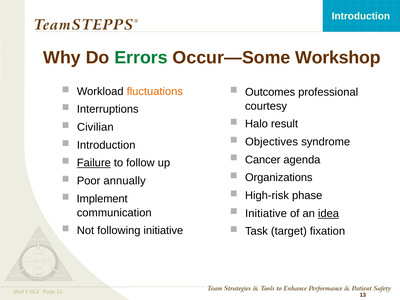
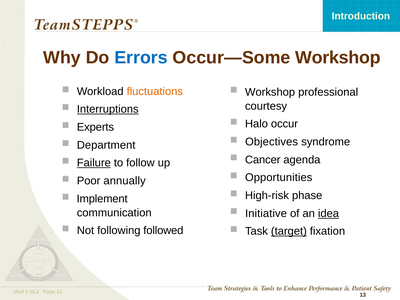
Errors colour: green -> blue (141, 58)
Outcomes: Outcomes -> Workshop (270, 92)
Interruptions underline: none -> present (108, 109)
result: result -> occur (284, 124)
Civilian: Civilian -> Experts (95, 127)
Introduction: Introduction -> Department (106, 145)
Organizations: Organizations -> Opportunities (279, 178)
following initiative: initiative -> followed (163, 231)
target underline: none -> present (289, 231)
